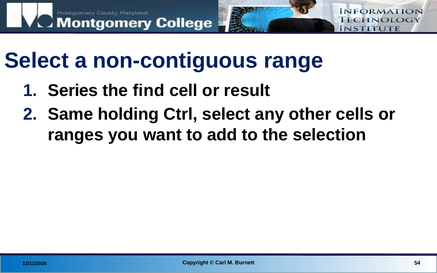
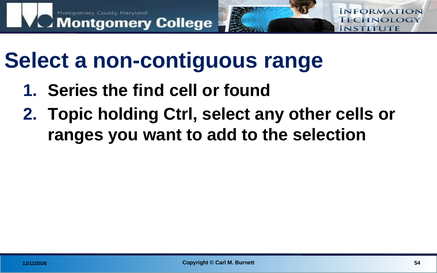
result: result -> found (247, 91)
Same: Same -> Topic (71, 114)
